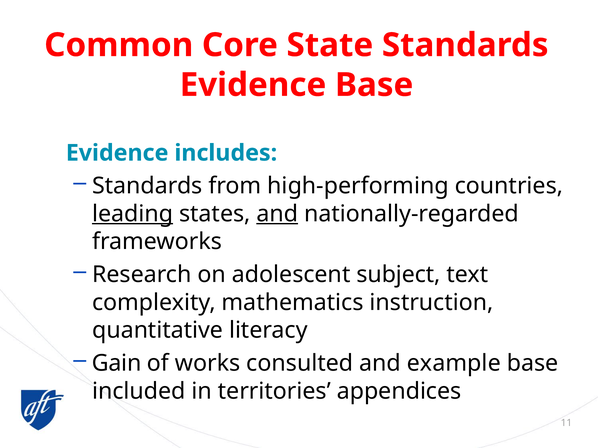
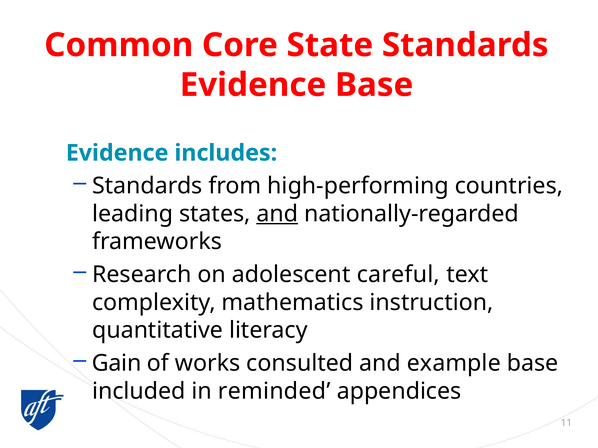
leading underline: present -> none (133, 214)
subject: subject -> careful (398, 275)
territories: territories -> reminded (274, 391)
